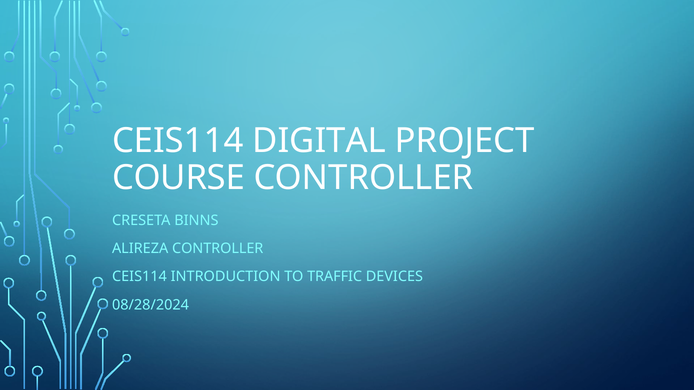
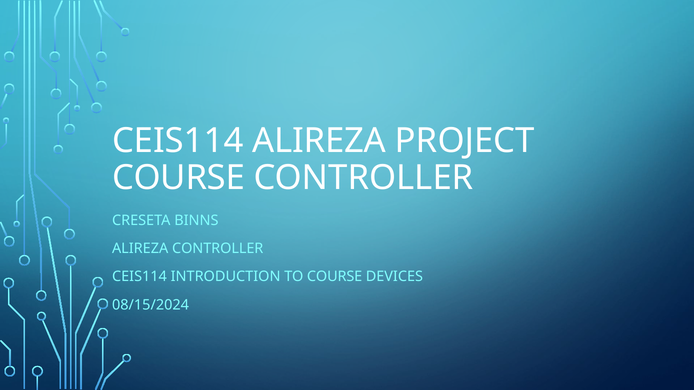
CEIS114 DIGITAL: DIGITAL -> ALIREZA (319, 141)
TO TRAFFIC: TRAFFIC -> COURSE (335, 277)
08/28/2024: 08/28/2024 -> 08/15/2024 (151, 305)
